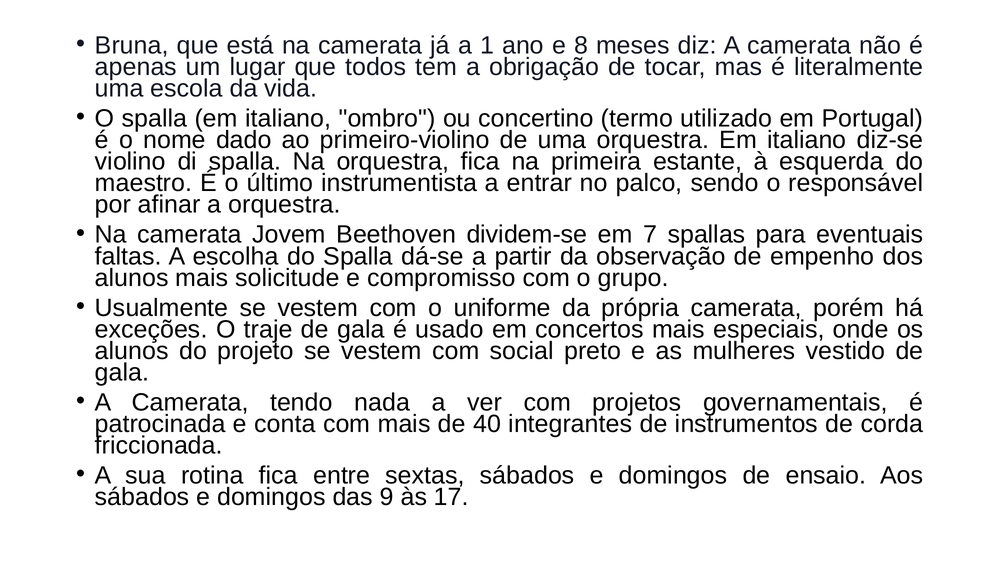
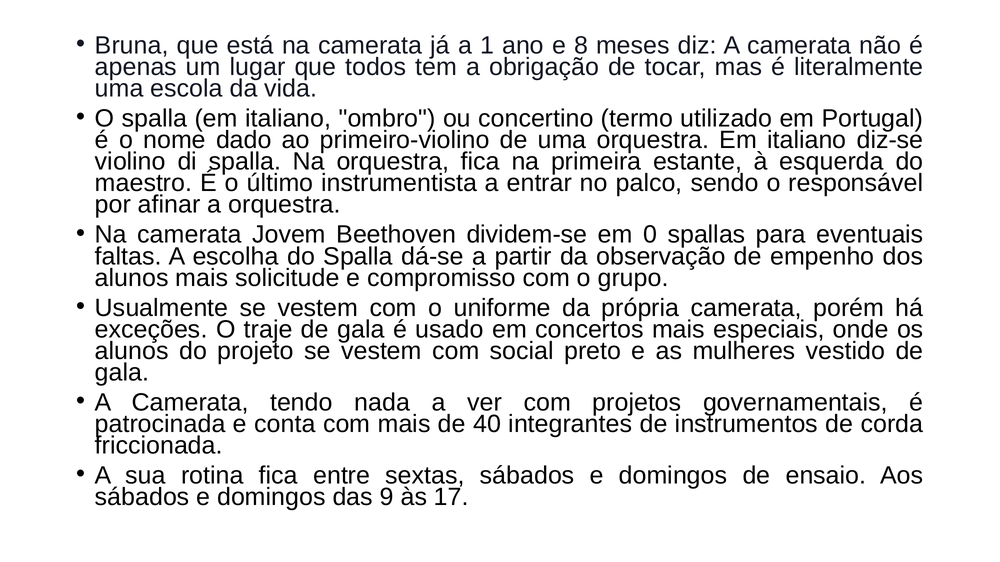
7: 7 -> 0 (650, 235)
